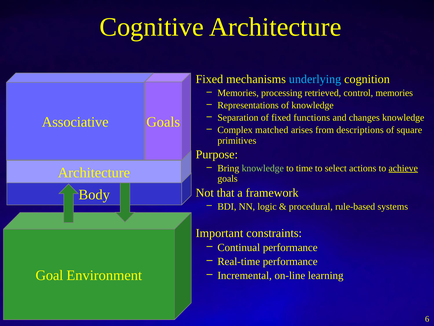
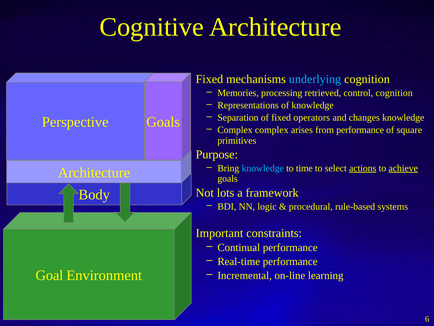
control memories: memories -> cognition (394, 93)
functions: functions -> operators (312, 118)
Associative: Associative -> Perspective (75, 122)
Complex matched: matched -> complex (272, 130)
from descriptions: descriptions -> performance (360, 130)
knowledge colour: light green -> light blue (263, 168)
actions underline: none -> present (363, 168)
that: that -> lots (226, 193)
